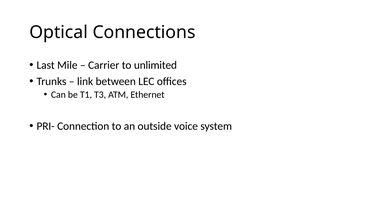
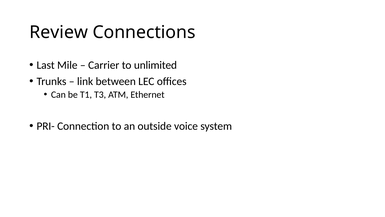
Optical: Optical -> Review (59, 32)
